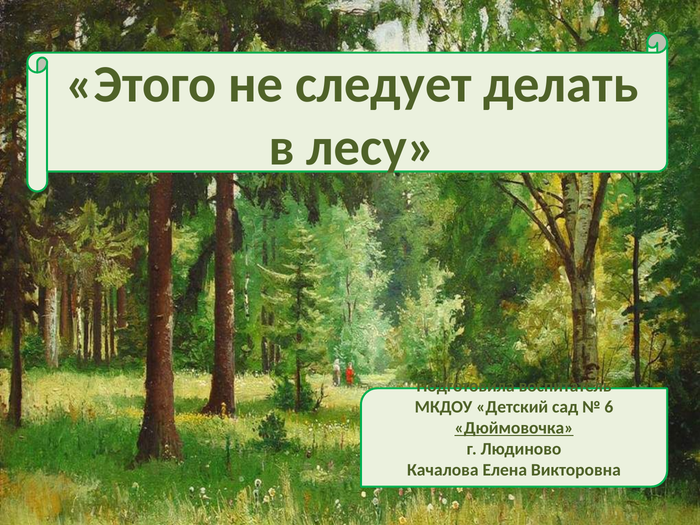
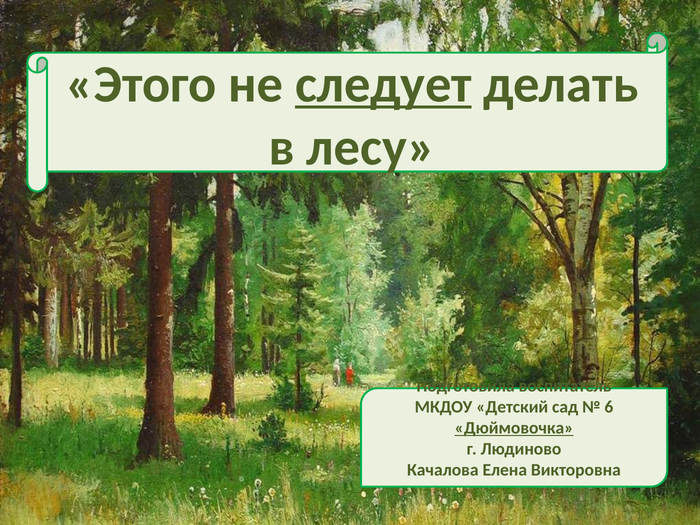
следует underline: none -> present (383, 84)
